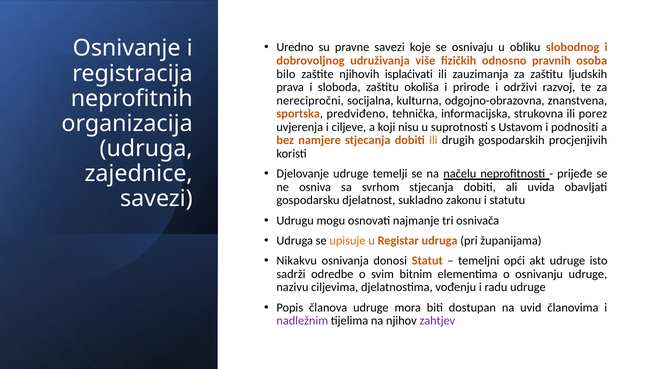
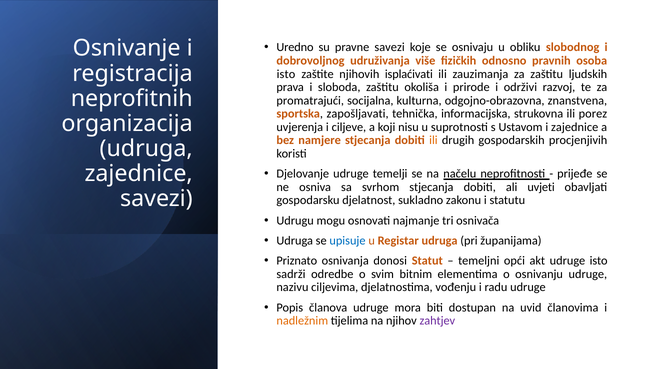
bilo: bilo -> isto (286, 74)
nerecipročni: nerecipročni -> promatrajući (310, 101)
predviđeno: predviđeno -> zapošljavati (358, 114)
i podnositi: podnositi -> zajednice (575, 127)
uvida: uvida -> uvjeti (541, 187)
upisuje colour: orange -> blue (347, 241)
Nikakvu: Nikakvu -> Priznato (297, 261)
nadležnim colour: purple -> orange (302, 321)
